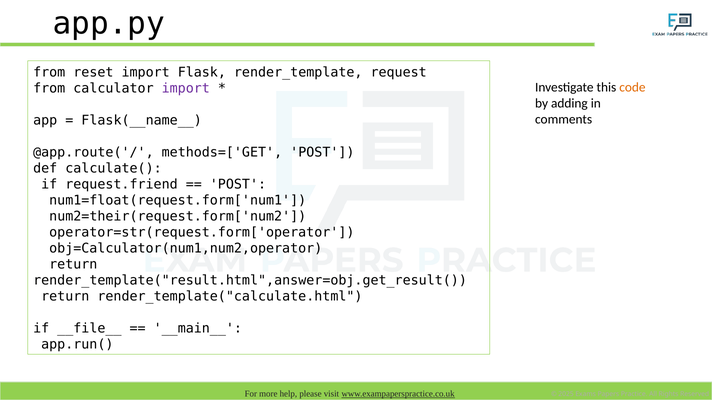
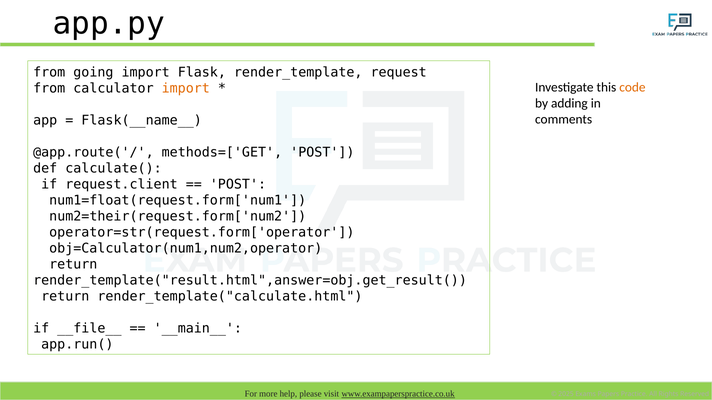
reset: reset -> going (93, 73)
import colour: purple -> orange (186, 89)
request.friend: request.friend -> request.client (121, 185)
